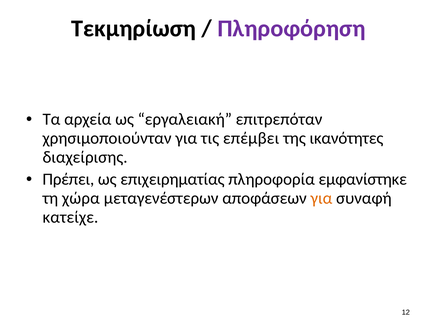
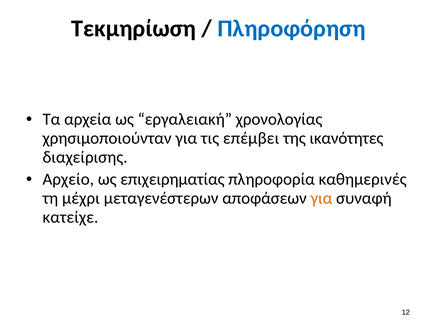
Πληροφόρηση colour: purple -> blue (291, 28)
επιτρεπόταν: επιτρεπόταν -> χρονολογίας (279, 119)
Πρέπει: Πρέπει -> Αρχείο (68, 179)
εμφανίστηκε: εμφανίστηκε -> καθημερινές (363, 179)
χώρα: χώρα -> μέχρι (81, 198)
